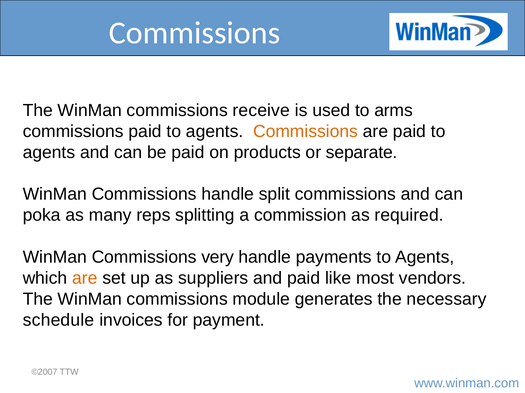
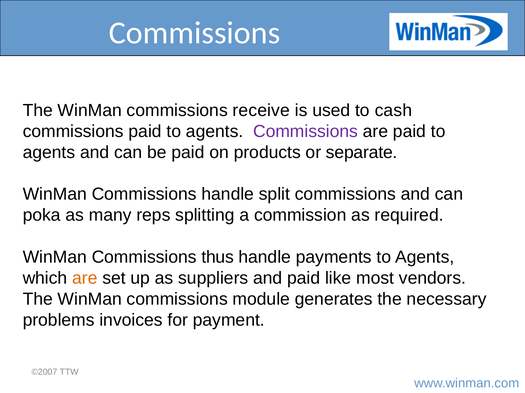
arms: arms -> cash (393, 111)
Commissions colour: orange -> purple (306, 132)
very: very -> thus (218, 258)
schedule: schedule -> problems (59, 321)
